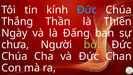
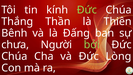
Đức colour: light blue -> light green (87, 10)
Ngày: Ngày -> Bênh (14, 33)
Chan: Chan -> Lòng (119, 56)
